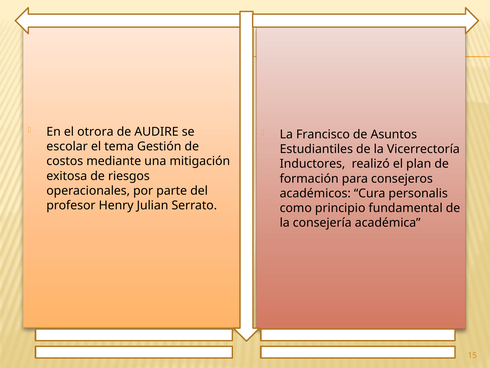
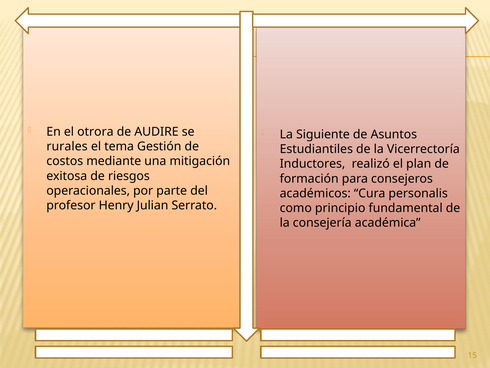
Francisco: Francisco -> Siguiente (323, 134)
escolar: escolar -> rurales (67, 146)
